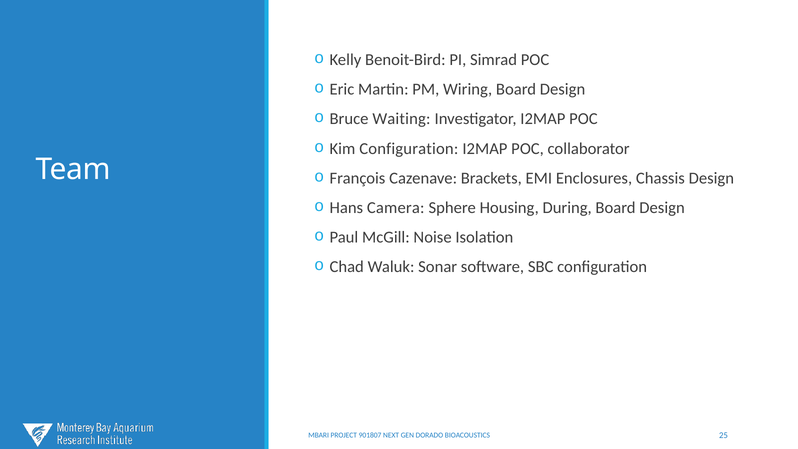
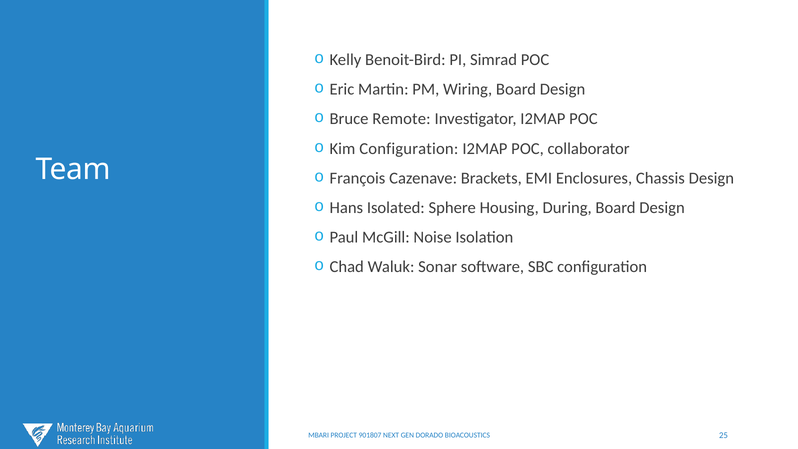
Waiting: Waiting -> Remote (401, 119)
Camera: Camera -> Isolated (396, 208)
